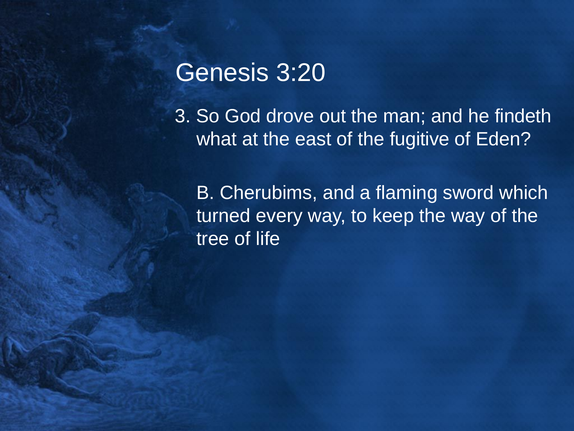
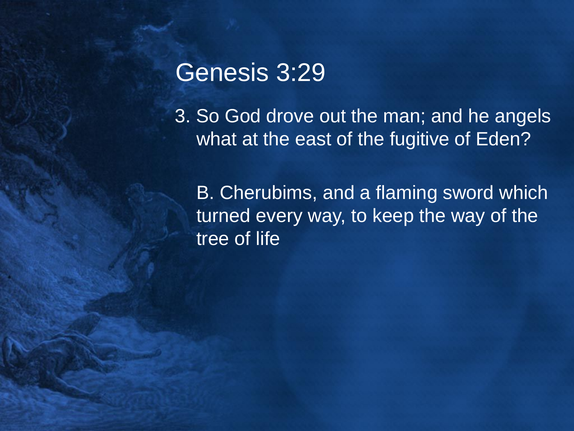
3:20: 3:20 -> 3:29 (301, 73)
findeth: findeth -> angels (523, 116)
